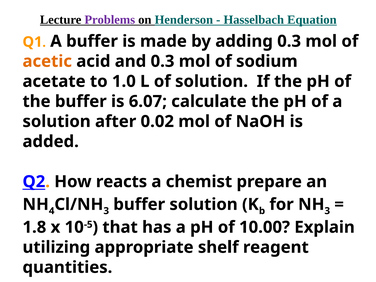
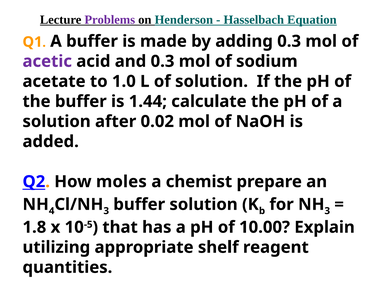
acetic colour: orange -> purple (47, 61)
6.07: 6.07 -> 1.44 (148, 101)
reacts: reacts -> moles (121, 182)
